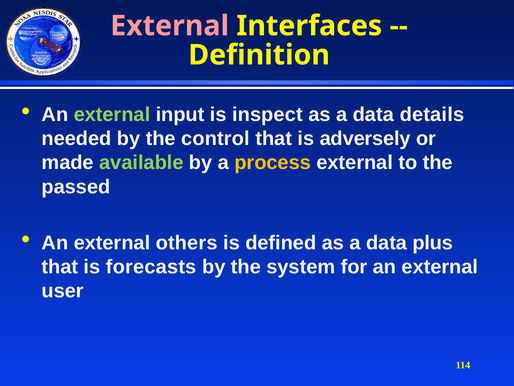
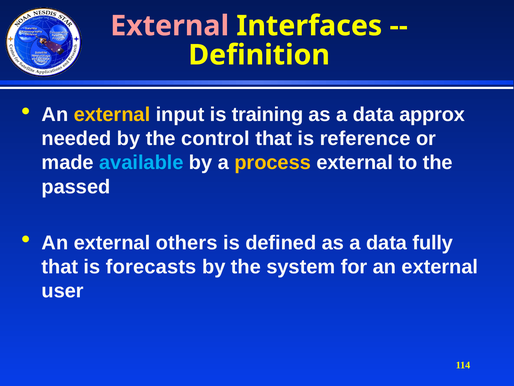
external colour: light green -> yellow (112, 114)
inspect: inspect -> training (268, 114)
details: details -> approx (432, 114)
adversely: adversely -> reference (365, 138)
available colour: light green -> light blue (141, 162)
plus: plus -> fully (433, 243)
